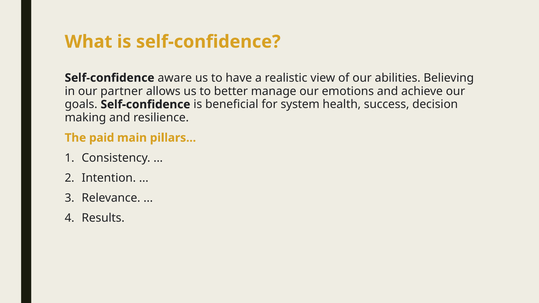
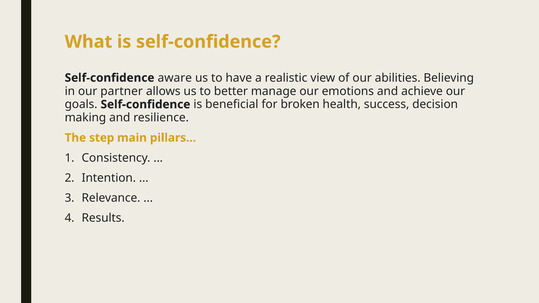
system: system -> broken (300, 104)
paid: paid -> step (102, 138)
